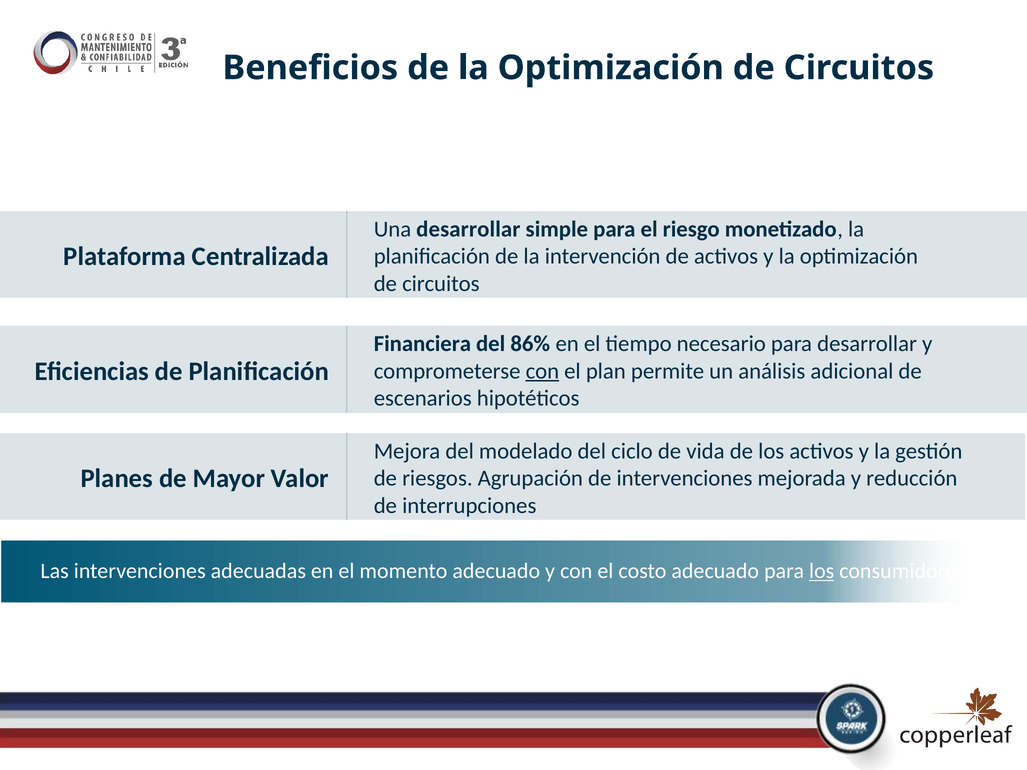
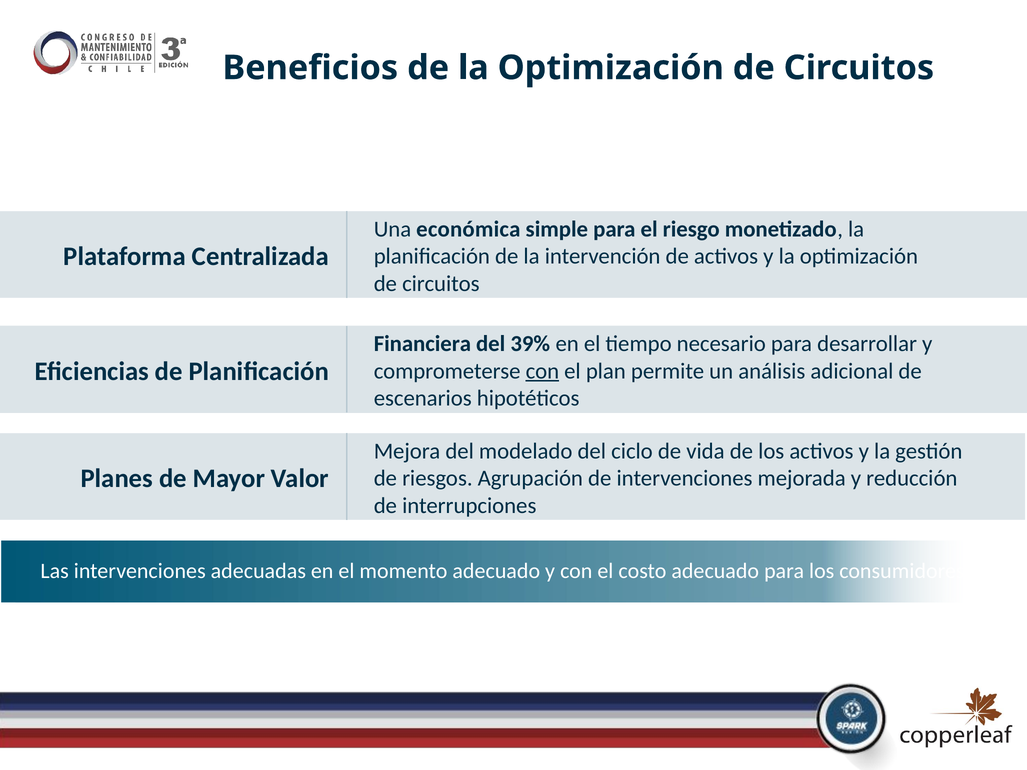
Una desarrollar: desarrollar -> económica (468, 229)
86%: 86% -> 39% (530, 344)
los underline: present -> none (822, 571)
